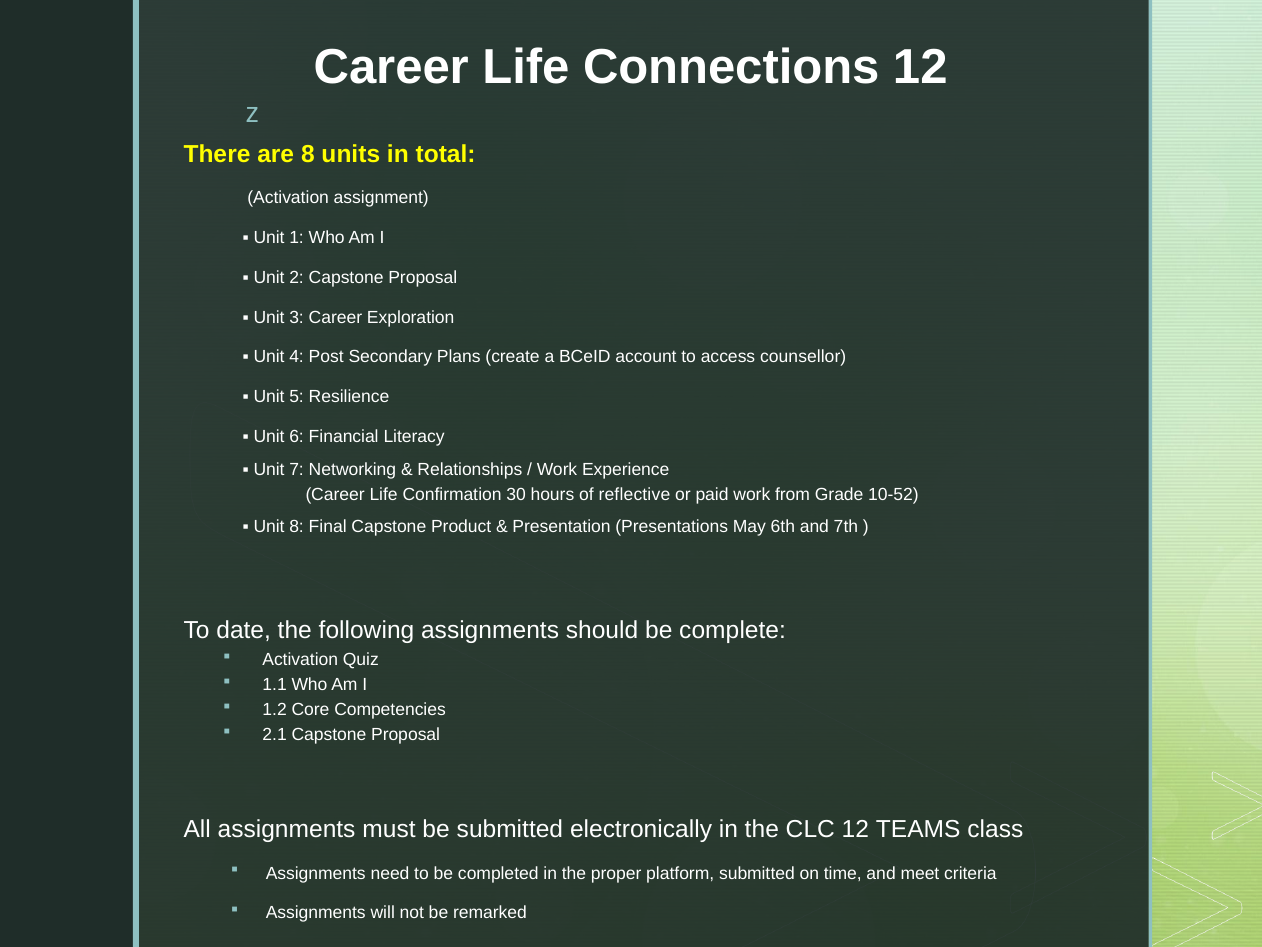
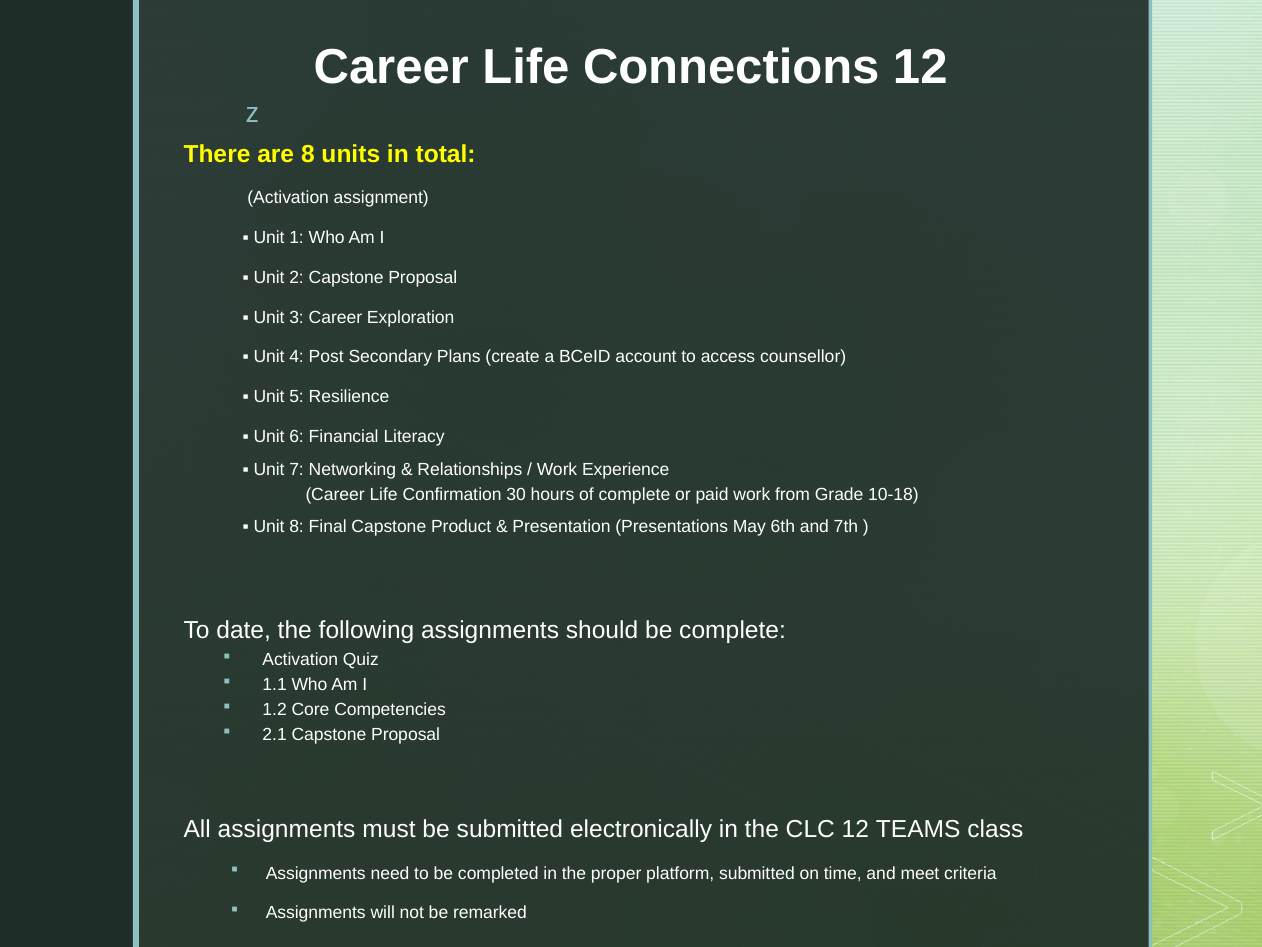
of reflective: reflective -> complete (634, 495)
10-52: 10-52 -> 10-18 (893, 495)
